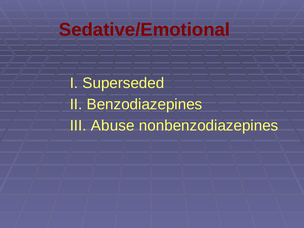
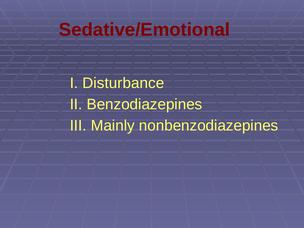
Superseded: Superseded -> Disturbance (123, 83)
Abuse: Abuse -> Mainly (113, 126)
